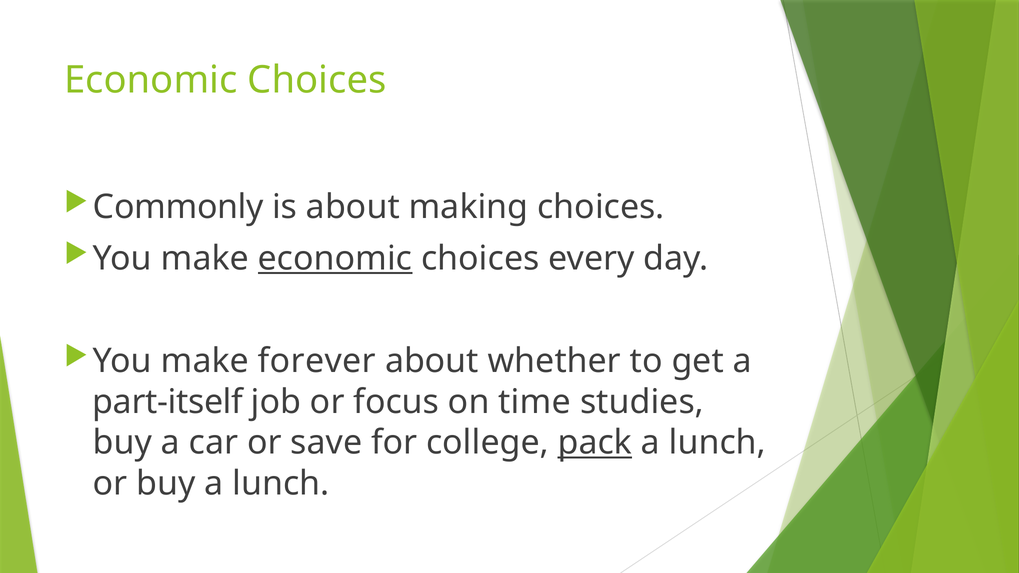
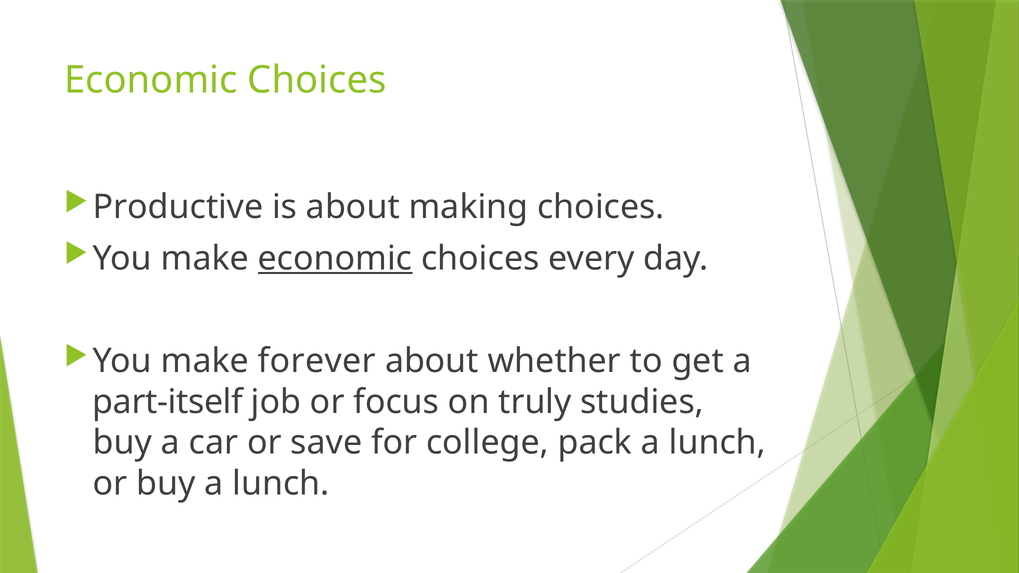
Commonly: Commonly -> Productive (178, 207)
time: time -> truly (535, 402)
pack underline: present -> none (595, 443)
